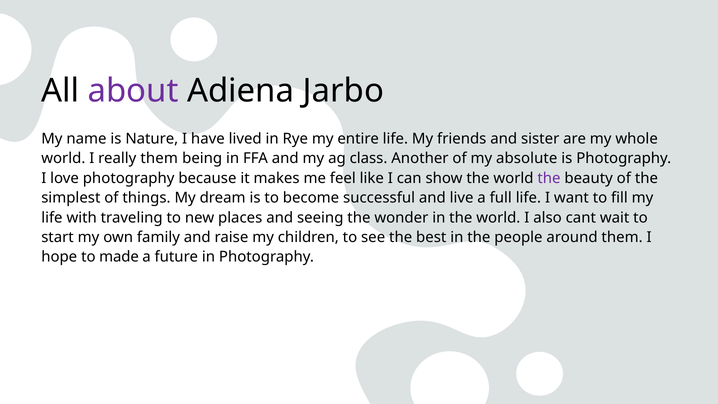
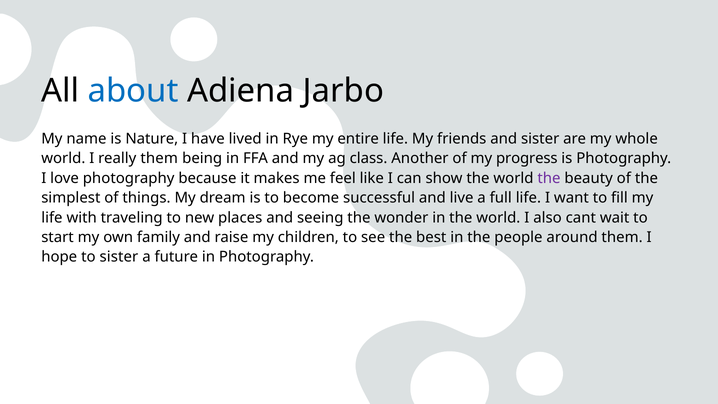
about colour: purple -> blue (133, 91)
absolute: absolute -> progress (527, 158)
to made: made -> sister (119, 257)
